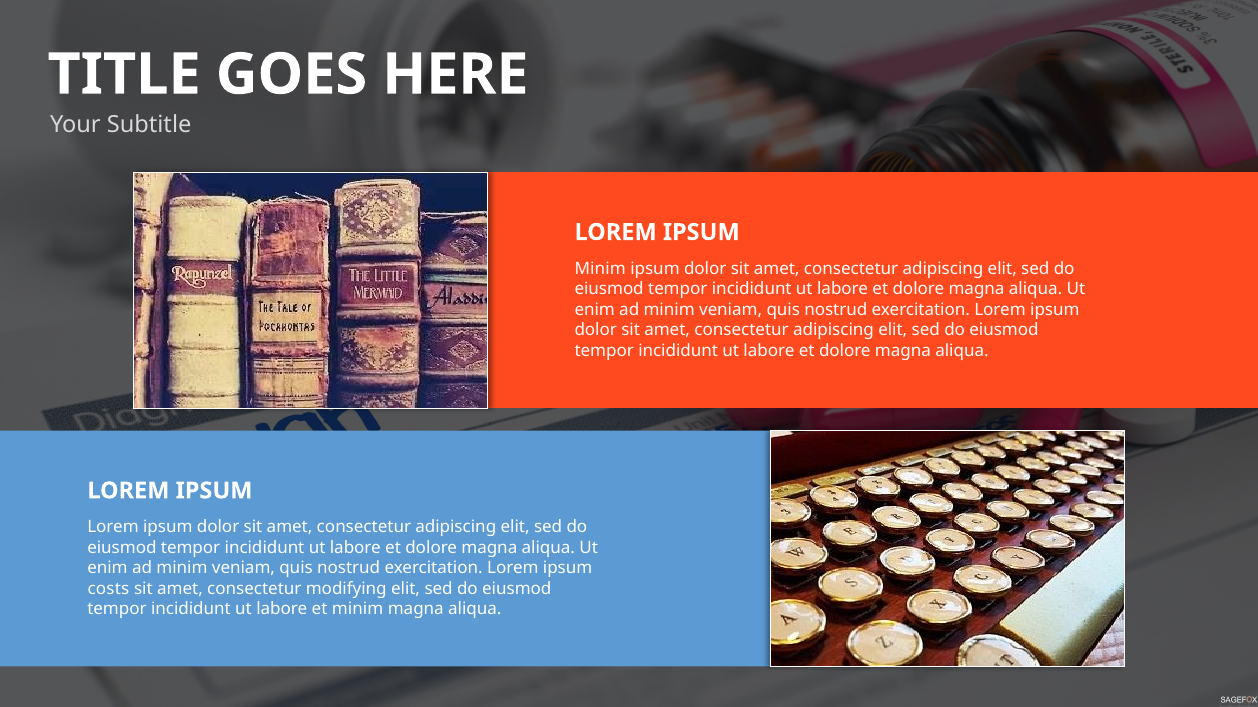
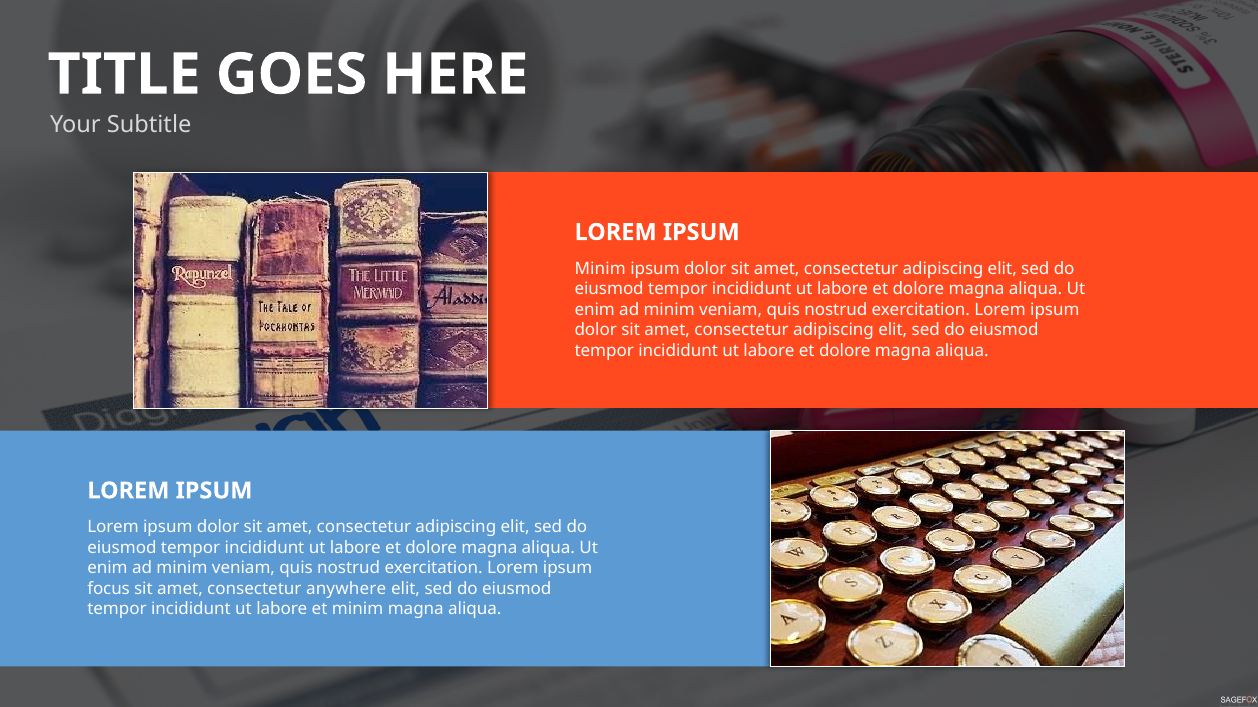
costs: costs -> focus (109, 589)
modifying: modifying -> anywhere (346, 589)
